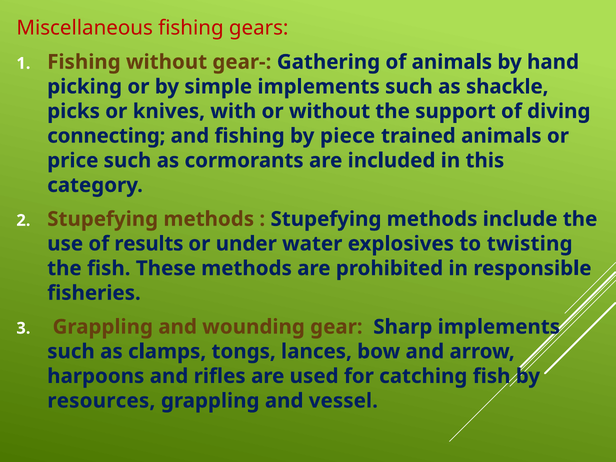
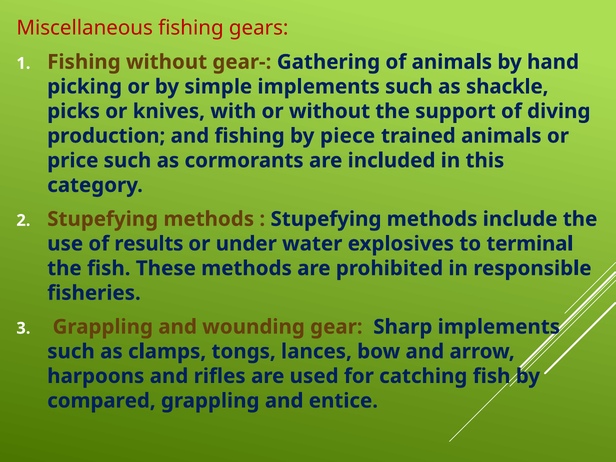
connecting: connecting -> production (106, 136)
twisting: twisting -> terminal (530, 244)
resources: resources -> compared (101, 401)
vessel: vessel -> entice (343, 401)
